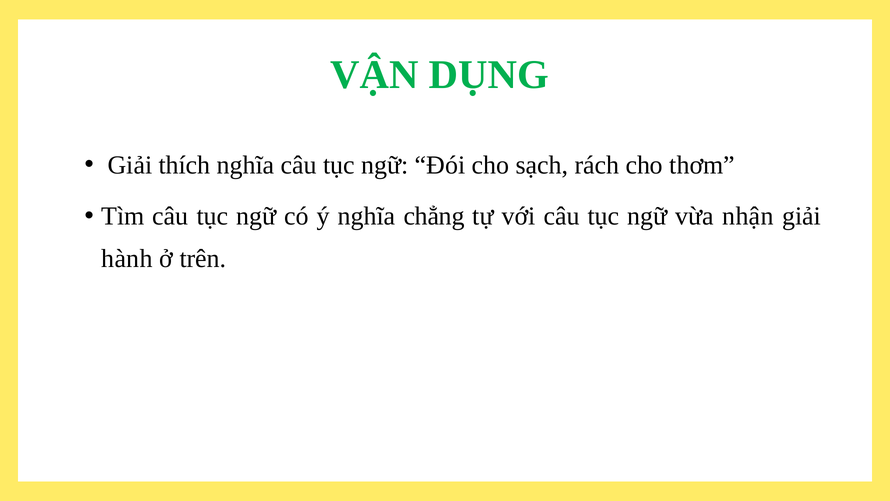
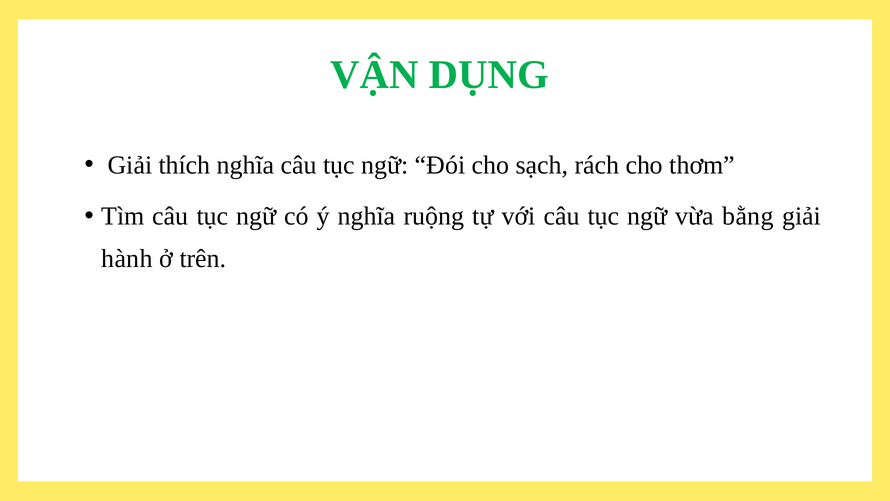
chẳng: chẳng -> ruộng (434, 216)
nhận: nhận -> bằng (748, 216)
